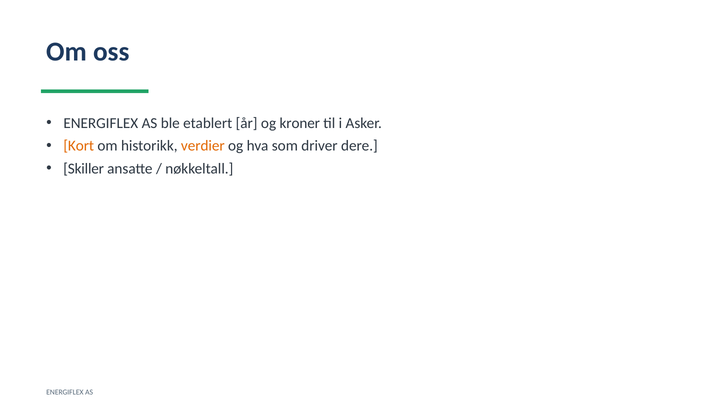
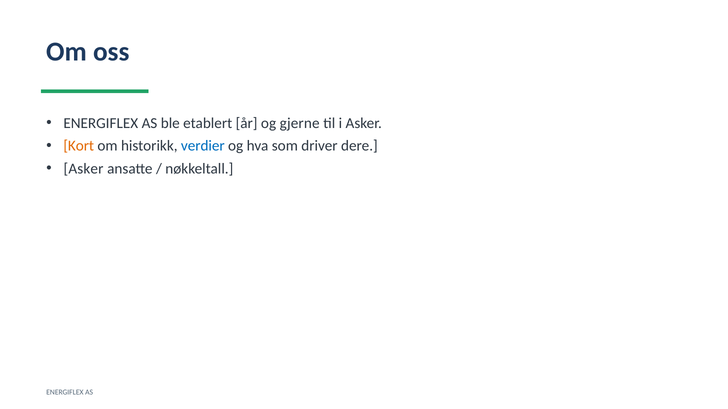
kroner: kroner -> gjerne (300, 123)
verdier colour: orange -> blue (203, 146)
Skiller: Skiller -> Asker (84, 169)
